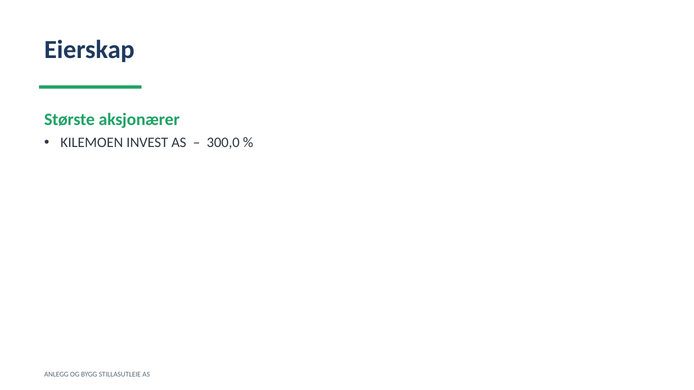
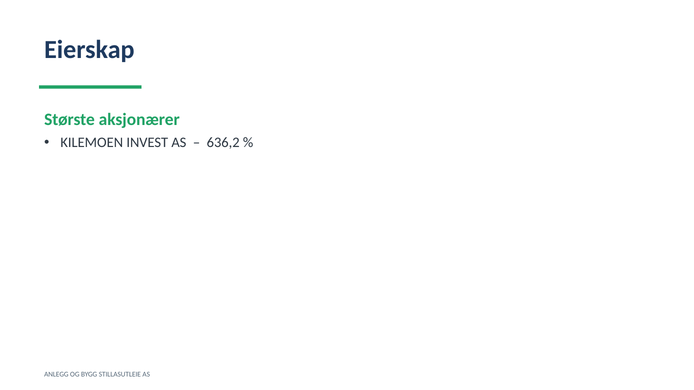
300,0: 300,0 -> 636,2 (223, 143)
